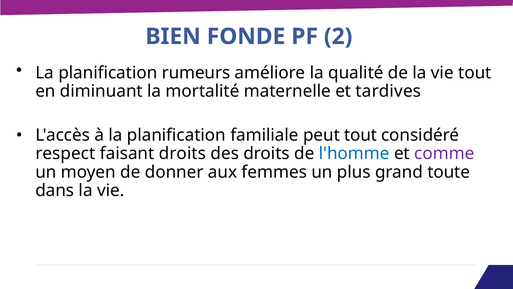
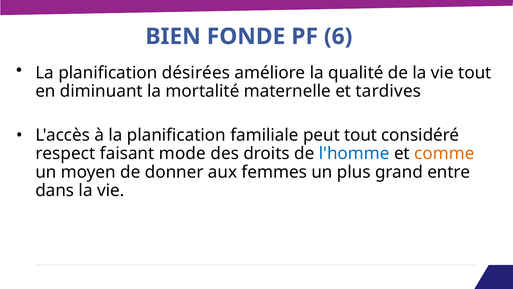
2: 2 -> 6 (338, 36)
rumeurs: rumeurs -> désirées (196, 73)
faisant droits: droits -> mode (182, 153)
comme colour: purple -> orange (444, 153)
toute: toute -> entre (449, 172)
